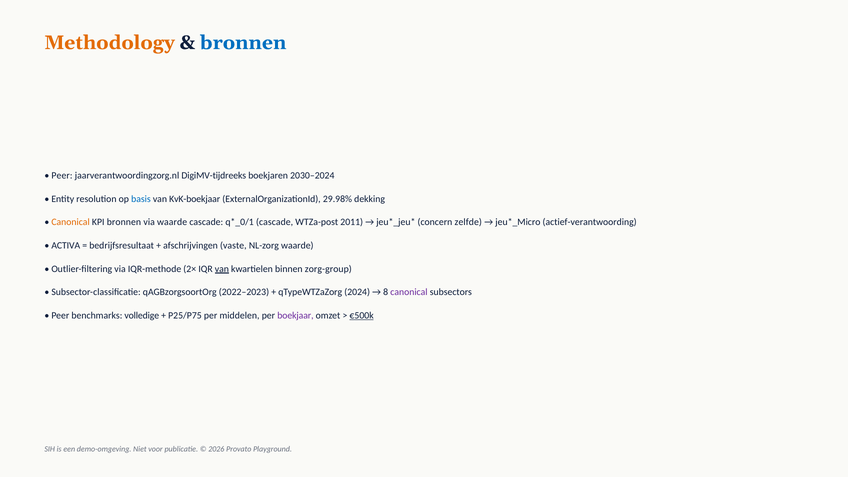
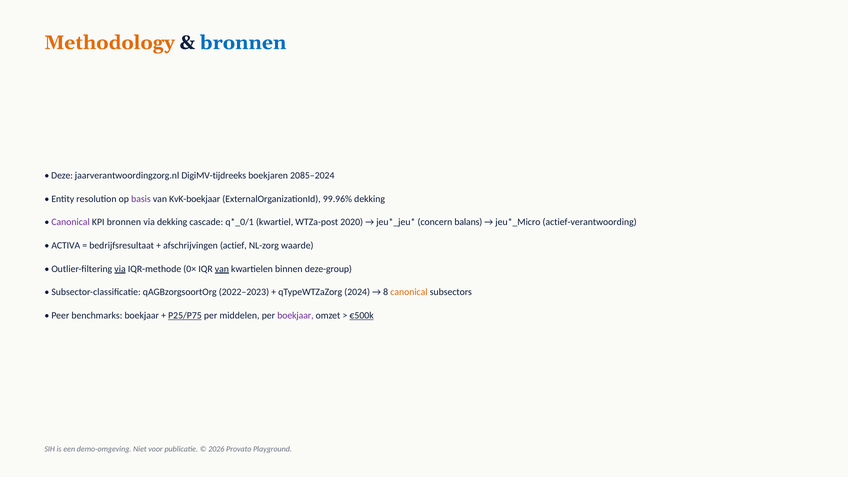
Peer: Peer -> Deze (62, 175)
2030–2024: 2030–2024 -> 2085–2024 (312, 175)
basis colour: blue -> purple (141, 199)
29.98%: 29.98% -> 99.96% (337, 199)
Canonical colour: orange -> purple (71, 222)
via waarde: waarde -> dekking (172, 222)
cascade: cascade -> kwartiel (275, 222)
2011: 2011 -> 2020 (352, 222)
zelfde: zelfde -> balans (468, 222)
vaste: vaste -> actief (233, 246)
via underline: none -> present (120, 269)
2×: 2× -> 0× (190, 269)
zorg-group: zorg-group -> deze-group (328, 269)
canonical colour: purple -> orange (409, 292)
benchmarks volledige: volledige -> boekjaar (142, 316)
P25/P75 underline: none -> present (185, 316)
